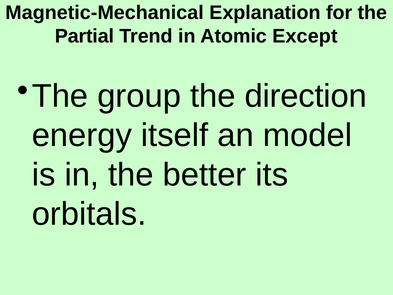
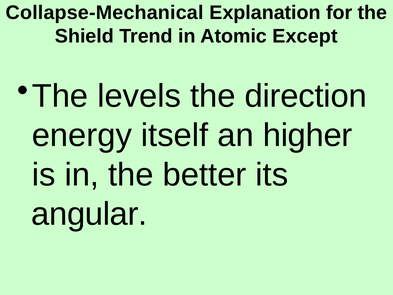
Magnetic-Mechanical: Magnetic-Mechanical -> Collapse-Mechanical (105, 13)
Partial: Partial -> Shield (84, 36)
group: group -> levels (139, 96)
model: model -> higher (308, 135)
orbitals: orbitals -> angular (89, 214)
